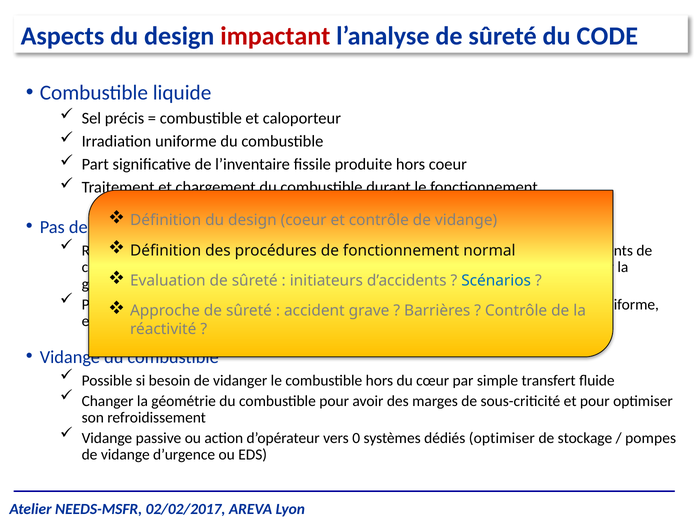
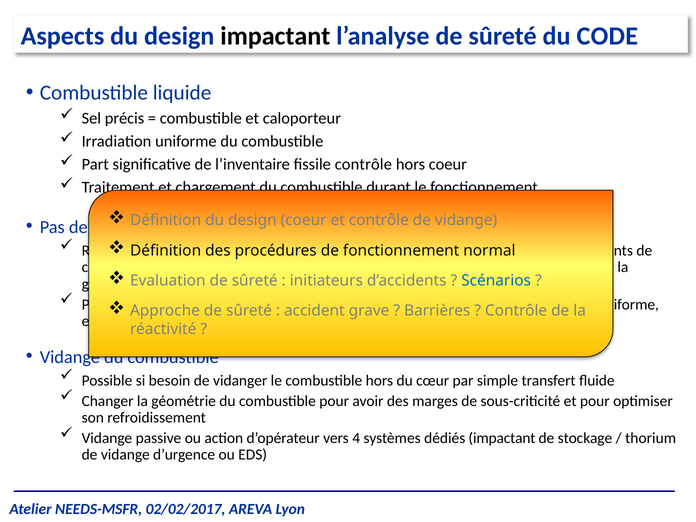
impactant colour: red -> black (275, 36)
fissile produite: produite -> contrôle (363, 164)
0: 0 -> 4 (356, 438)
dédiés optimiser: optimiser -> impactant (502, 438)
pompes: pompes -> thorium (651, 438)
